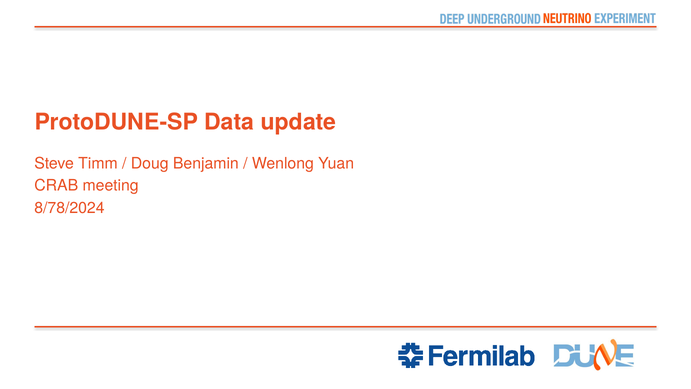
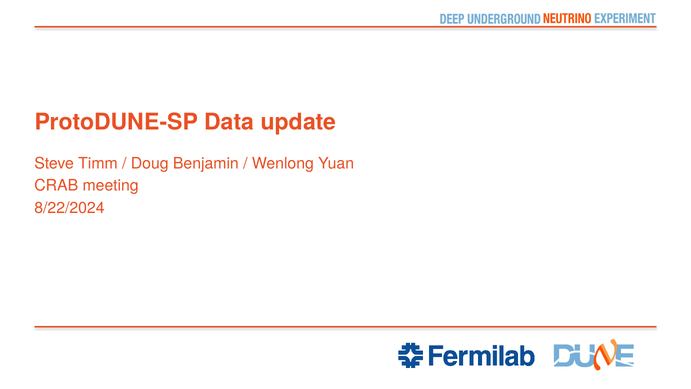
8/78/2024: 8/78/2024 -> 8/22/2024 (69, 208)
